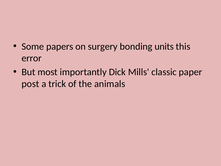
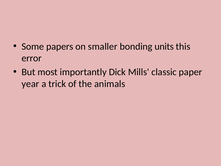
surgery: surgery -> smaller (103, 46)
post: post -> year (30, 84)
